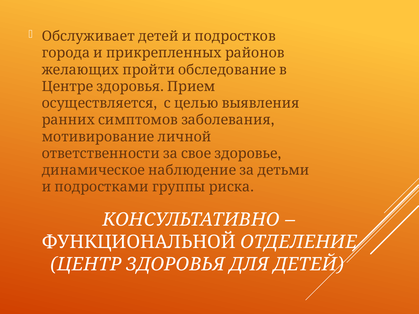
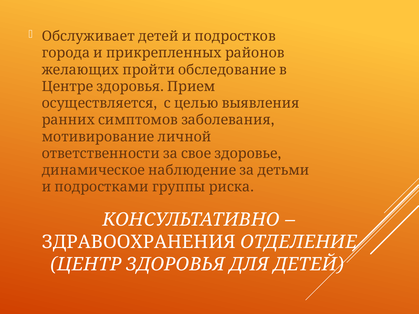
ФУНКЦИОНАЛЬНОЙ: ФУНКЦИОНАЛЬНОЙ -> ЗДРАВООХРАНЕНИЯ (139, 242)
